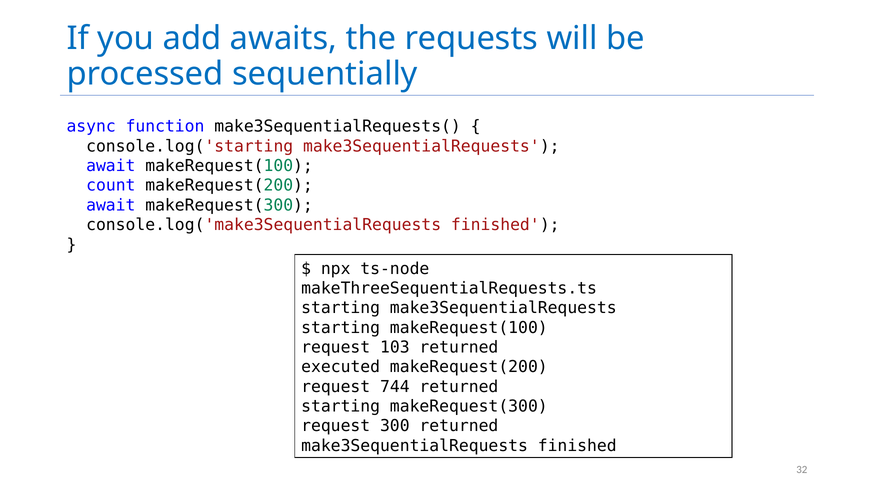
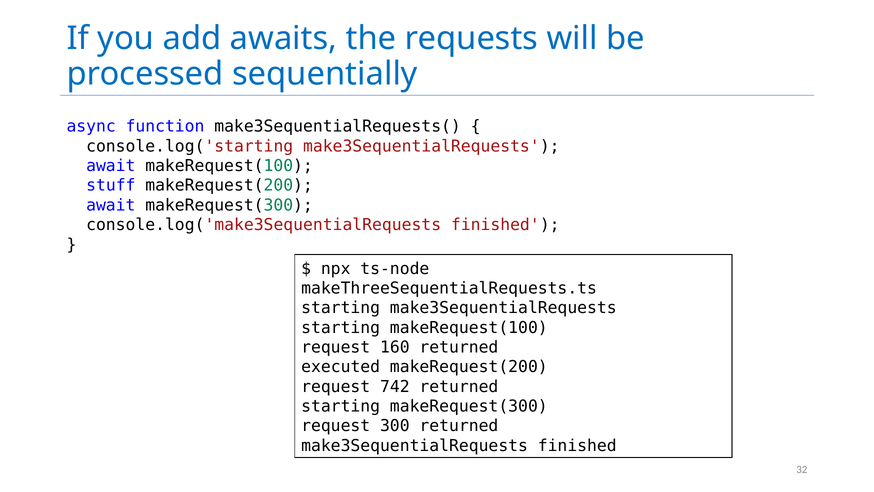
count: count -> stuff (111, 185)
103: 103 -> 160 (395, 347)
744: 744 -> 742 (395, 386)
